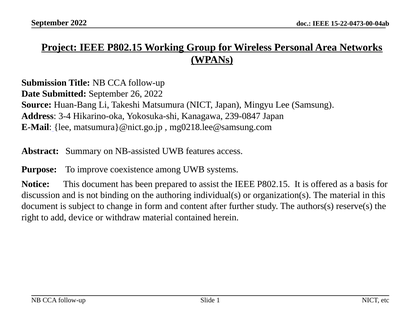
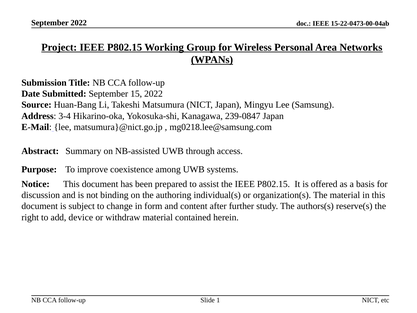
26: 26 -> 15 (136, 94)
features: features -> through (200, 151)
